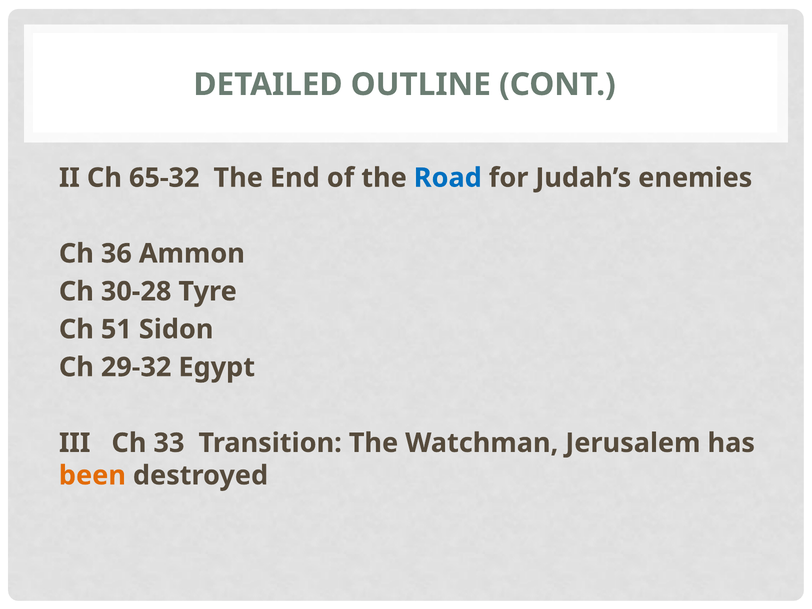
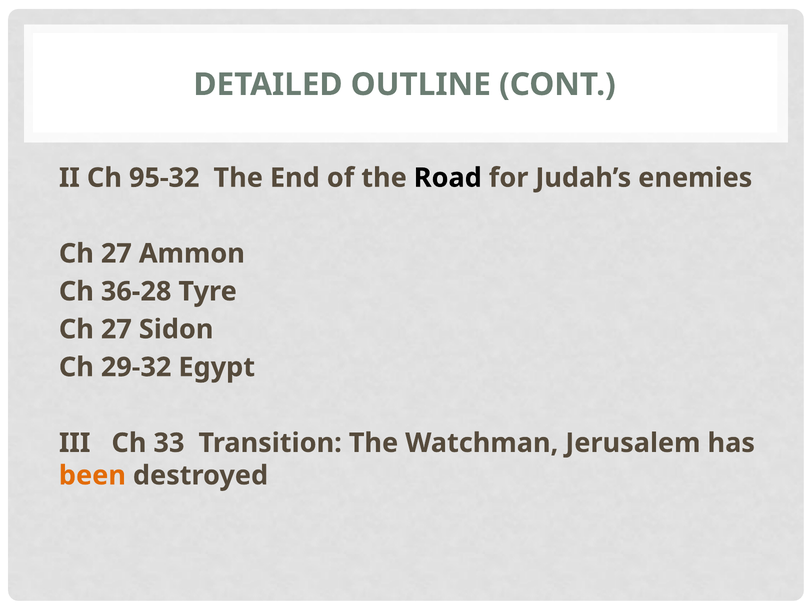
65-32: 65-32 -> 95-32 (164, 178)
Road colour: blue -> black (448, 178)
36: 36 -> 27 (116, 254)
30-28: 30-28 -> 36-28 (136, 291)
51: 51 -> 27 (116, 329)
